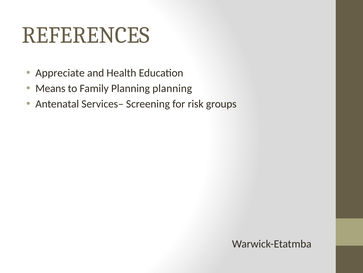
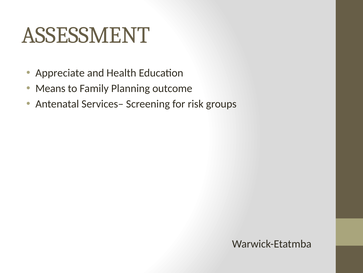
REFERENCES: REFERENCES -> ASSESSMENT (86, 35)
Planning planning: planning -> outcome (172, 88)
